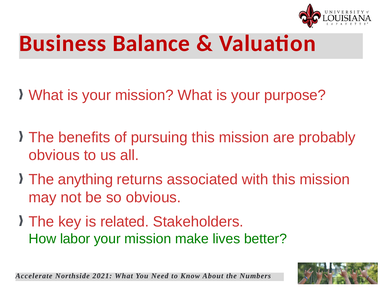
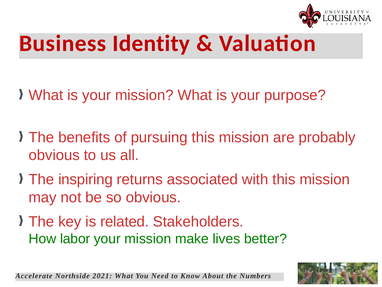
Balance: Balance -> Identity (151, 43)
anything: anything -> inspiring (86, 179)
